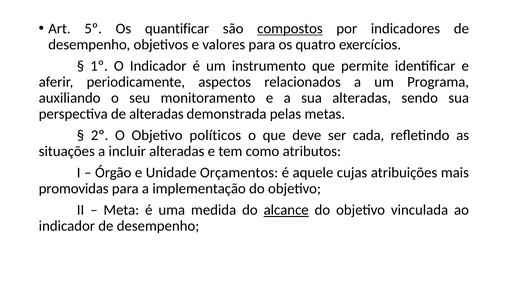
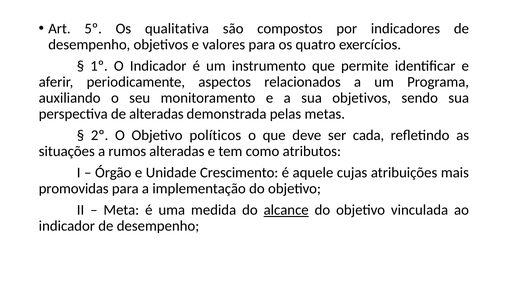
quantificar: quantificar -> qualitativa (177, 29)
compostos underline: present -> none (290, 29)
sua alteradas: alteradas -> objetivos (362, 98)
incluir: incluir -> rumos (127, 151)
Orçamentos: Orçamentos -> Crescimento (239, 173)
